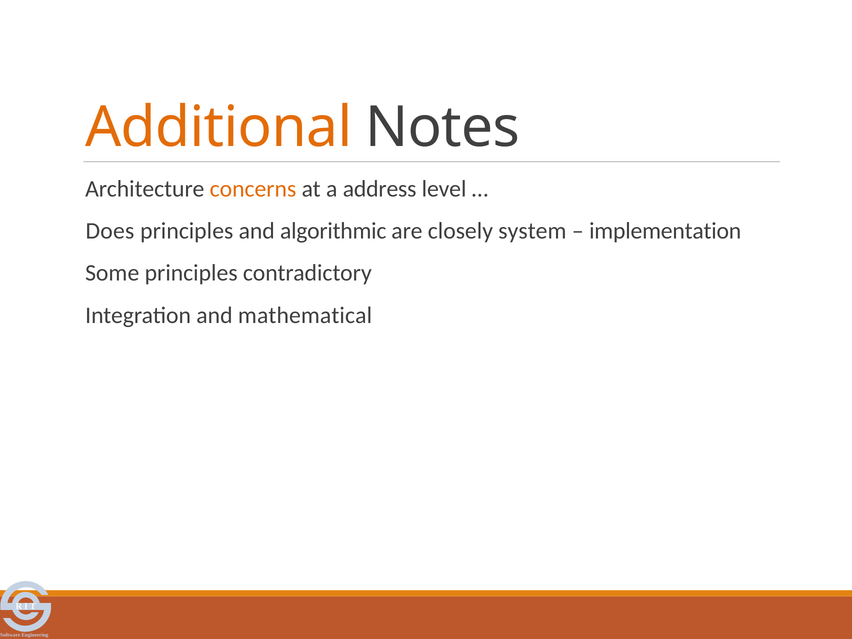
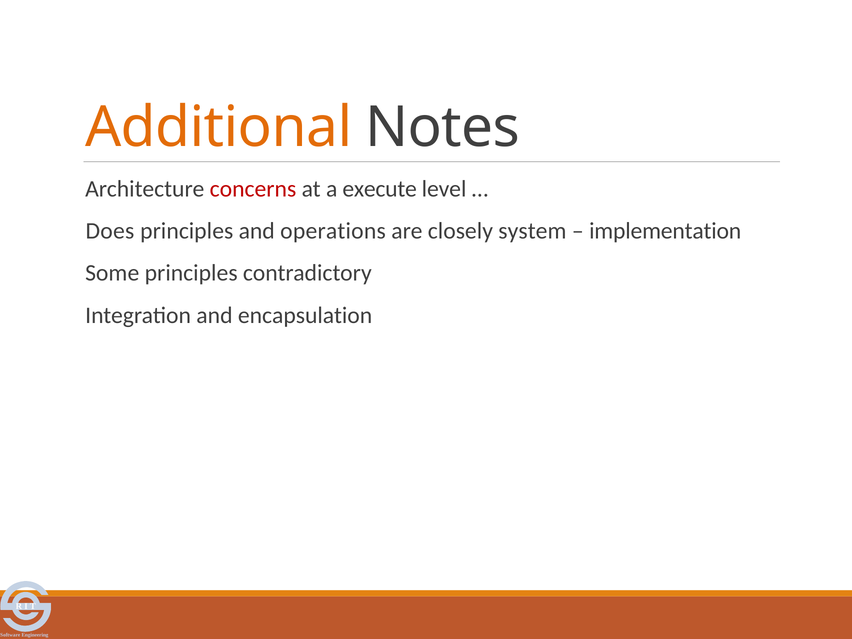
concerns colour: orange -> red (253, 189)
address: address -> execute (380, 189)
algorithmic: algorithmic -> operations (333, 231)
mathematical: mathematical -> encapsulation (305, 315)
